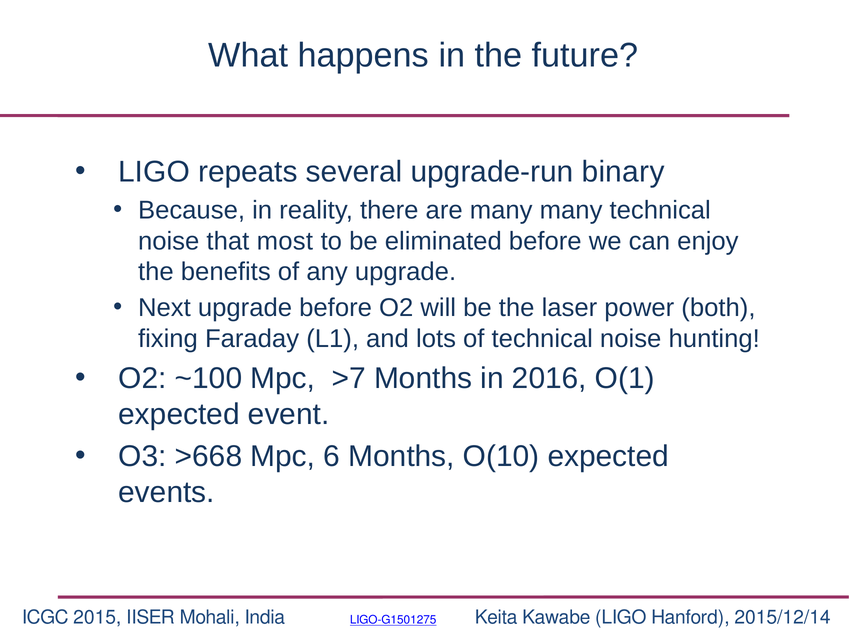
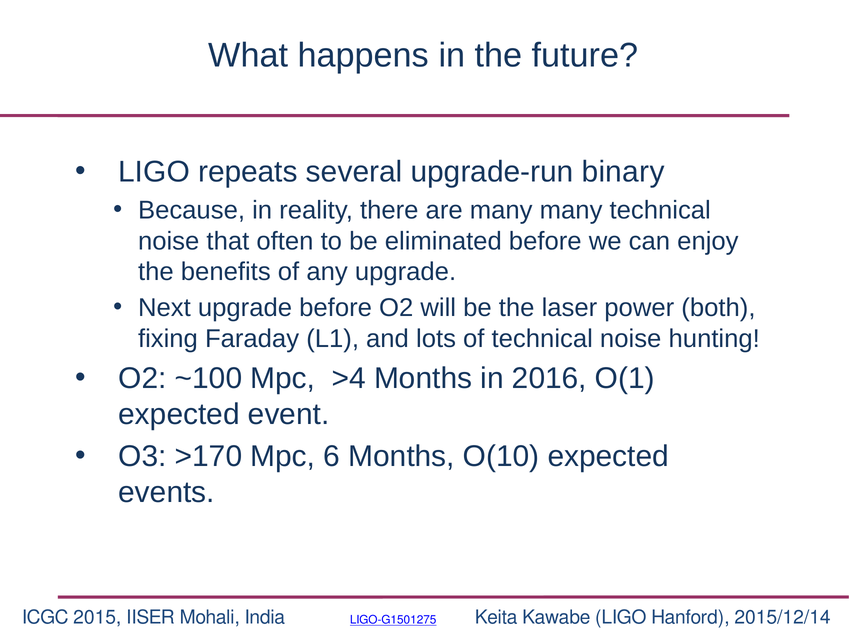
most: most -> often (285, 241)
>7: >7 -> >4 (349, 378)
>668: >668 -> >170 (209, 456)
